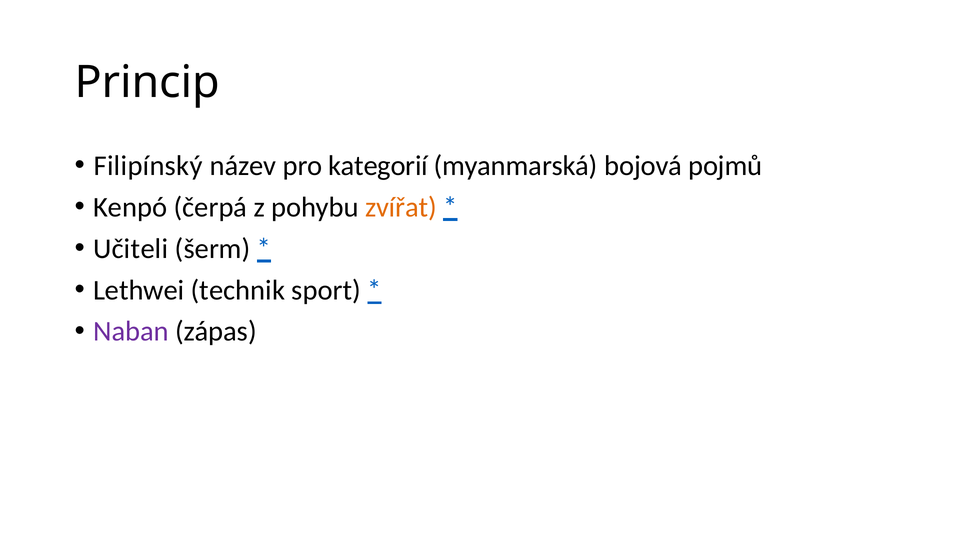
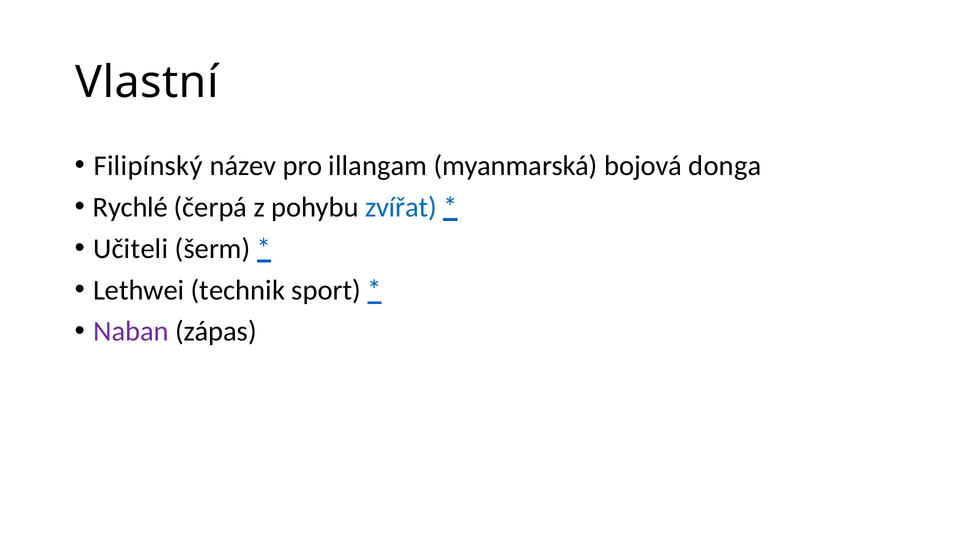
Princip: Princip -> Vlastní (147, 82)
kategorií: kategorií -> illangam (378, 166)
pojmů: pojmů -> donga (725, 166)
Kenpó: Kenpó -> Rychlé (130, 207)
zvířat colour: orange -> blue (401, 207)
